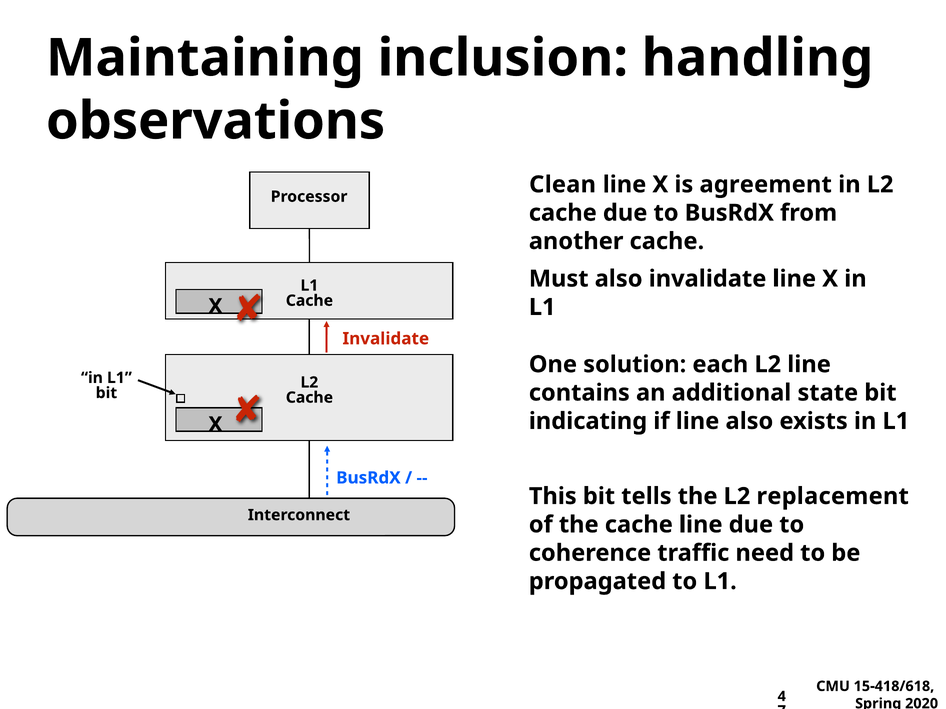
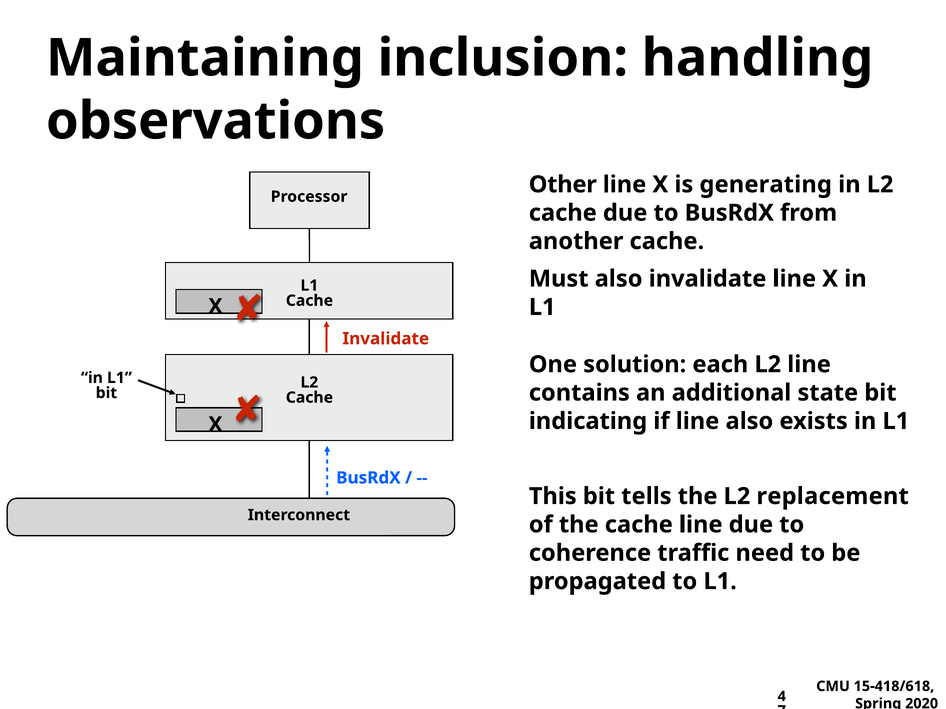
Clean: Clean -> Other (563, 185)
agreement: agreement -> generating (766, 185)
